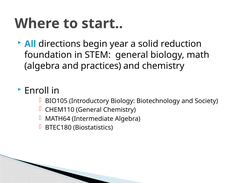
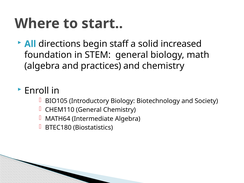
year: year -> staff (119, 44)
reduction: reduction -> increased (181, 44)
